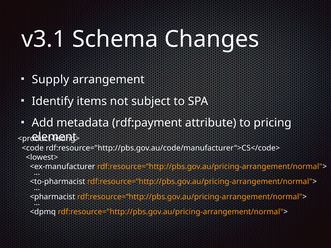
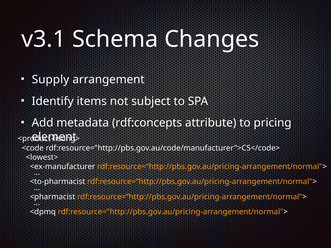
rdf:payment: rdf:payment -> rdf:concepts (147, 123)
